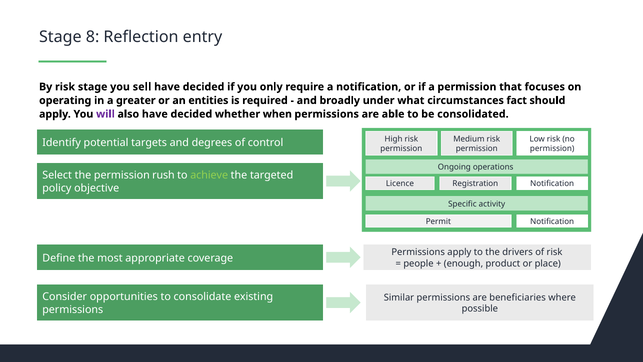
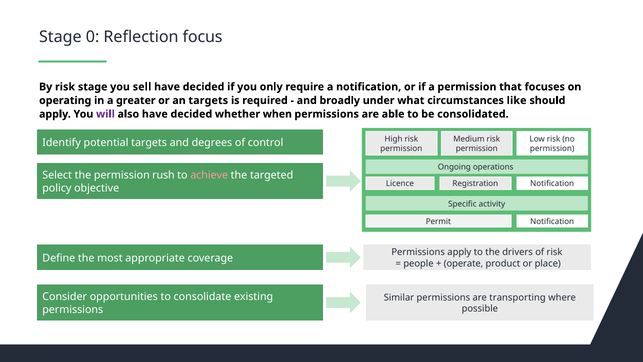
8: 8 -> 0 (93, 37)
entry: entry -> focus (203, 37)
an entities: entities -> targets (208, 100)
fact: fact -> like (517, 100)
achieve colour: light green -> pink (209, 175)
enough: enough -> operate (464, 263)
beneficiaries: beneficiaries -> transporting (518, 297)
